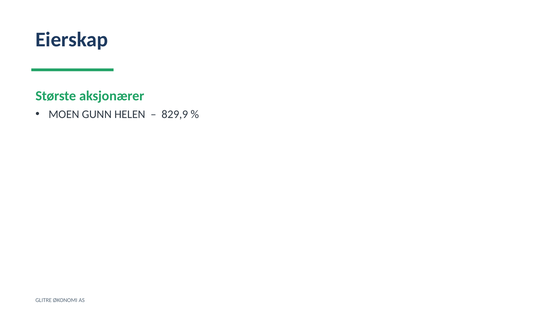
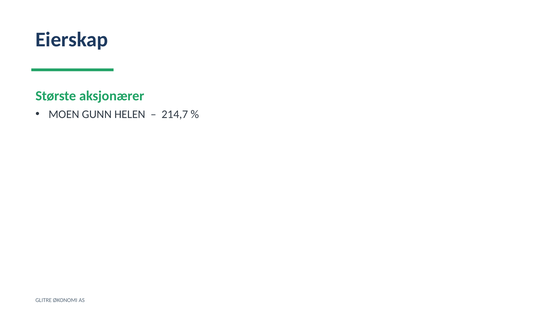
829,9: 829,9 -> 214,7 (175, 115)
